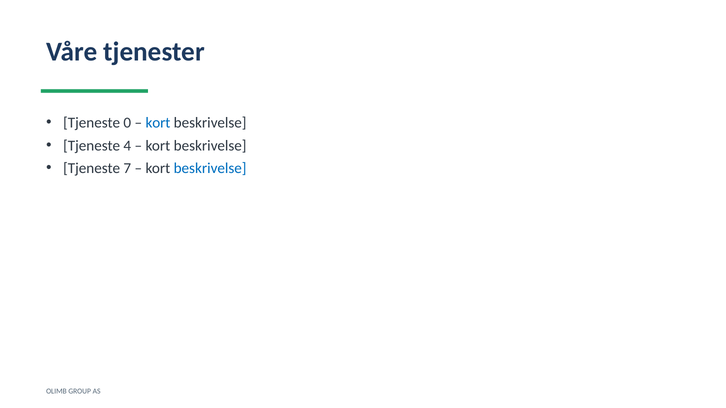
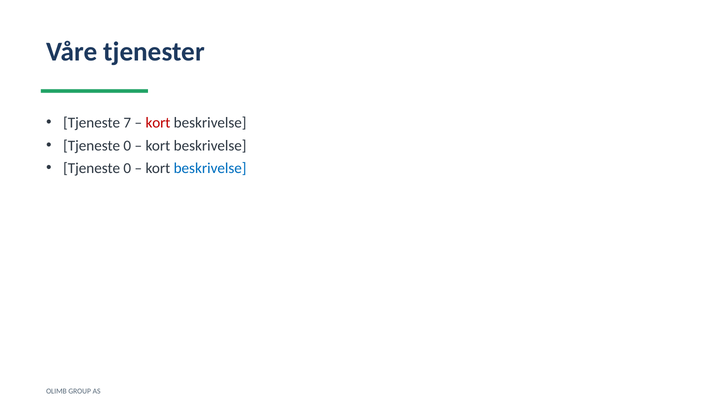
0: 0 -> 7 (127, 123)
kort colour: blue -> red (158, 123)
4: 4 -> 0 (127, 146)
7: 7 -> 0 (127, 168)
